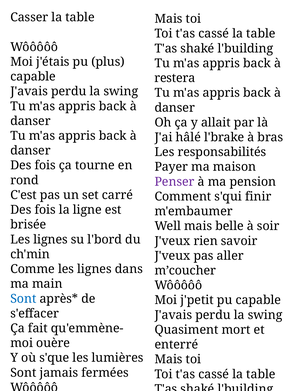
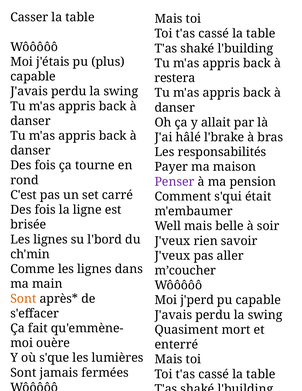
finir: finir -> était (258, 196)
Sont colour: blue -> orange (23, 299)
j'petit: j'petit -> j'perd (197, 300)
